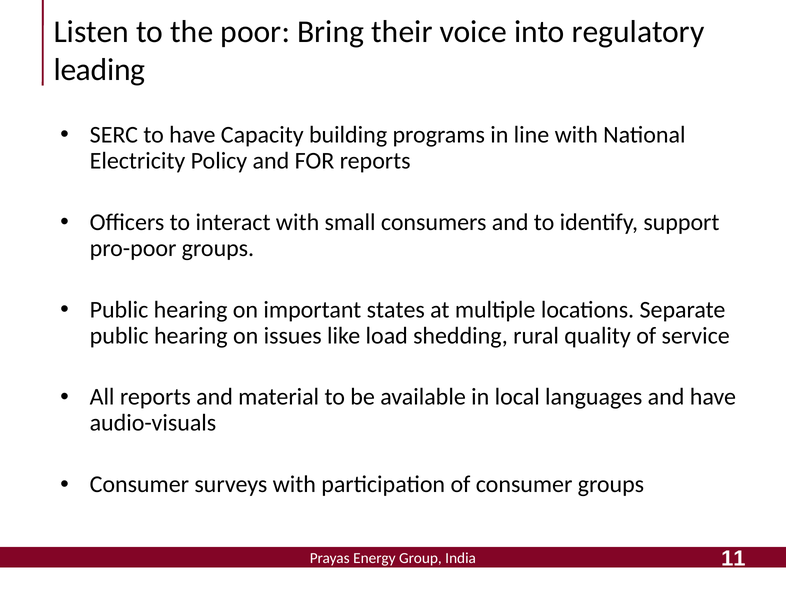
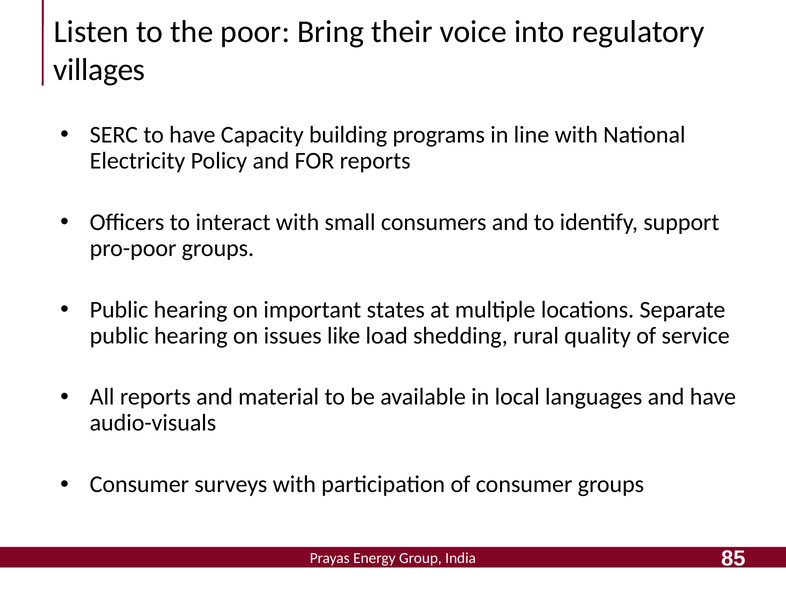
leading: leading -> villages (99, 70)
11: 11 -> 85 (733, 558)
